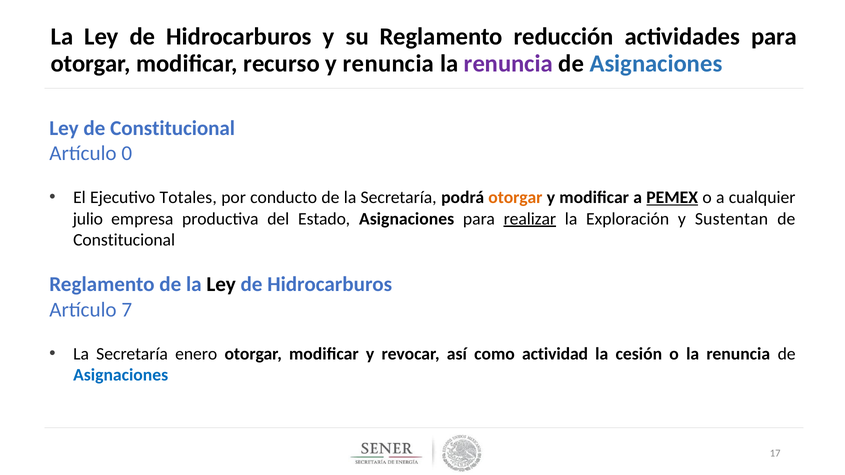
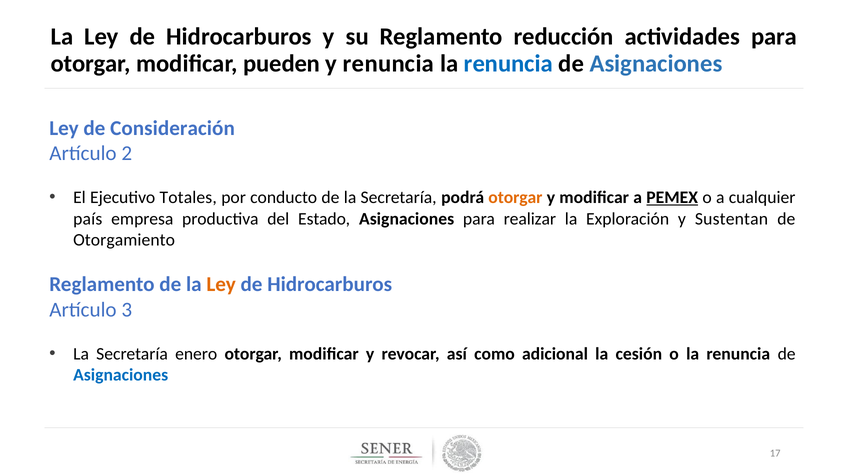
recurso: recurso -> pueden (282, 63)
renuncia colour: purple -> blue (508, 63)
Ley de Constitucional: Constitucional -> Consideración (172, 128)
0: 0 -> 2 (127, 154)
julio: julio -> país (88, 219)
realizar underline: present -> none (530, 219)
Constitucional: Constitucional -> Otorgamiento (124, 240)
Ley colour: black -> orange (221, 285)
7: 7 -> 3 (127, 310)
actividad: actividad -> adicional (555, 354)
